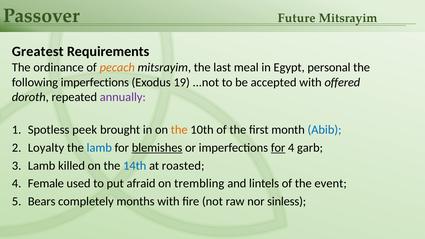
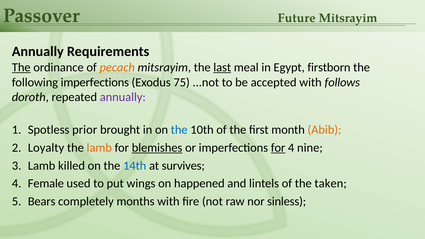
Greatest: Greatest -> Annually (38, 52)
The underline: none -> present (21, 67)
last underline: none -> present (222, 67)
personal: personal -> firstborn (329, 67)
19: 19 -> 75 (182, 82)
offered: offered -> follows (342, 82)
peek: peek -> prior (85, 130)
the colour: orange -> blue (179, 130)
Abib colour: blue -> orange (324, 130)
lamb colour: blue -> orange (99, 148)
garb: garb -> nine (310, 148)
roasted: roasted -> survives (183, 166)
afraid: afraid -> wings (141, 183)
trembling: trembling -> happened (199, 183)
event: event -> taken (331, 183)
